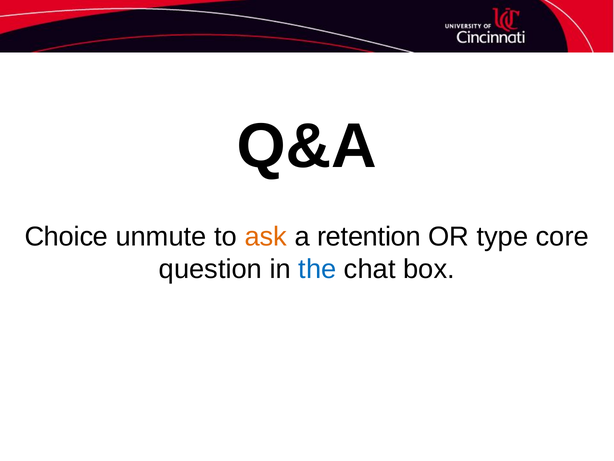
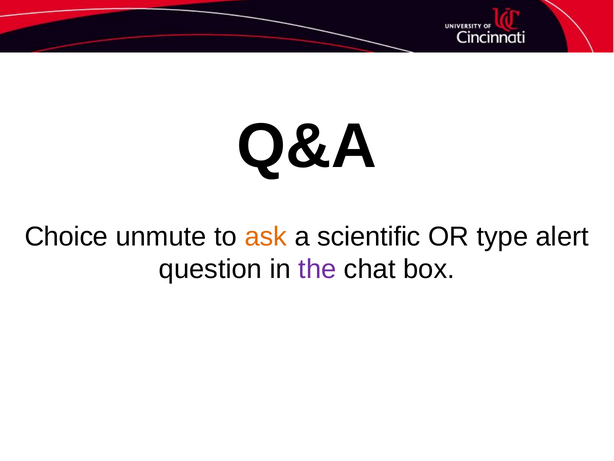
retention: retention -> scientific (369, 236)
core: core -> alert (562, 236)
the colour: blue -> purple (317, 269)
